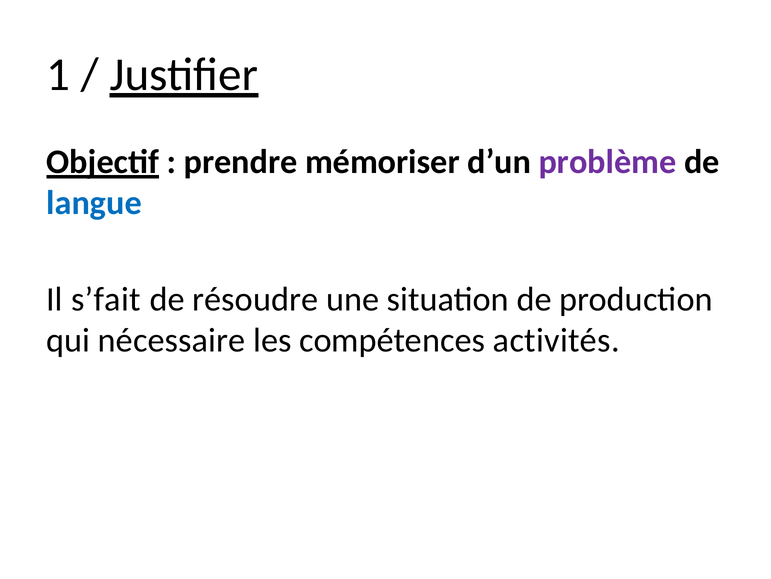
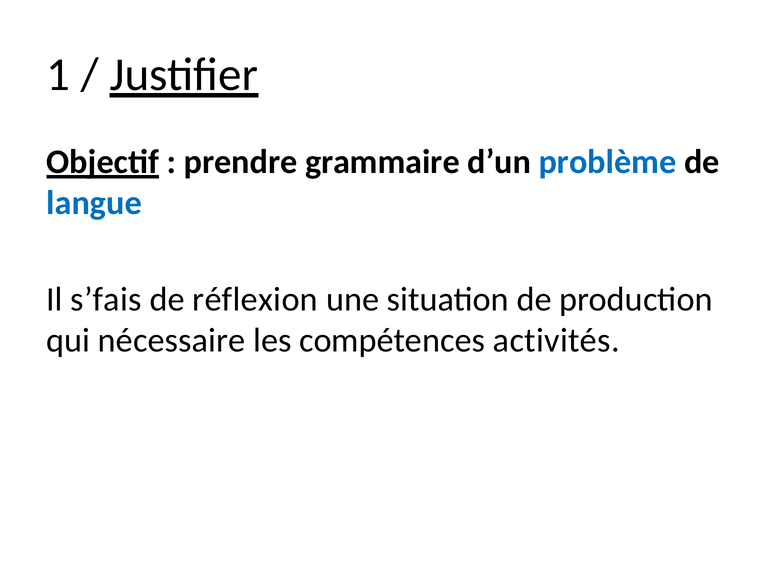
mémoriser: mémoriser -> grammaire (382, 162)
problème colour: purple -> blue (607, 162)
s’fait: s’fait -> s’fais (106, 299)
résoudre: résoudre -> réflexion (255, 299)
